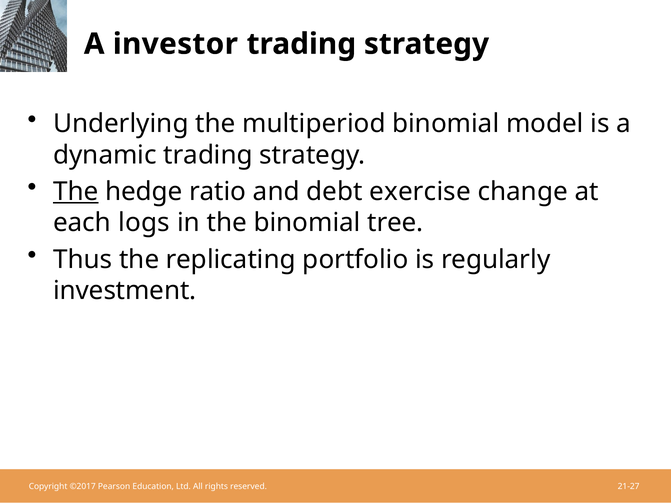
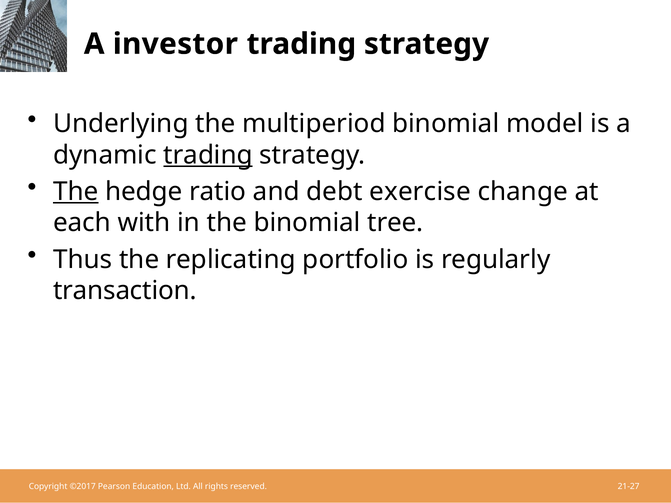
trading underline: none -> present (208, 155)
logs: logs -> with (144, 223)
investment: investment -> transaction (125, 291)
